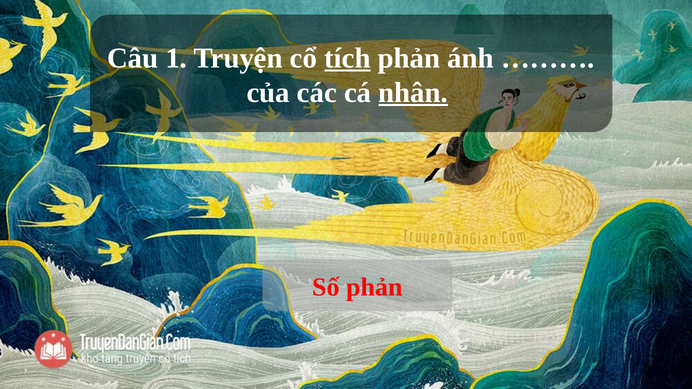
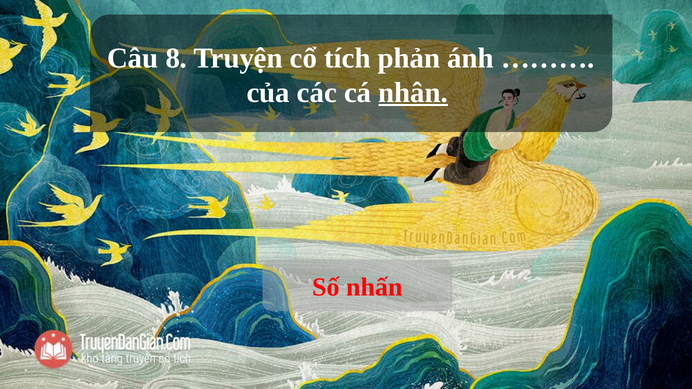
1: 1 -> 8 (176, 58)
tích underline: present -> none (347, 58)
Số phản: phản -> nhấn (374, 287)
